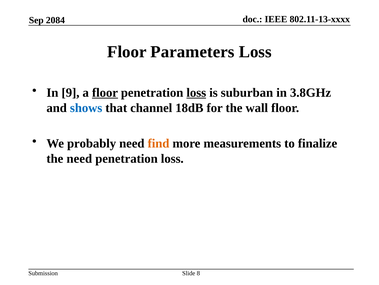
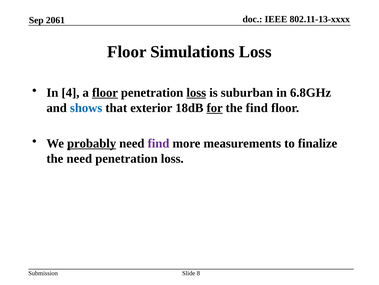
2084: 2084 -> 2061 (55, 20)
Parameters: Parameters -> Simulations (193, 52)
9: 9 -> 4 (70, 92)
3.8GHz: 3.8GHz -> 6.8GHz (311, 92)
channel: channel -> exterior (151, 108)
for underline: none -> present (215, 108)
the wall: wall -> find (257, 108)
probably underline: none -> present (92, 143)
find colour: orange -> purple (159, 143)
